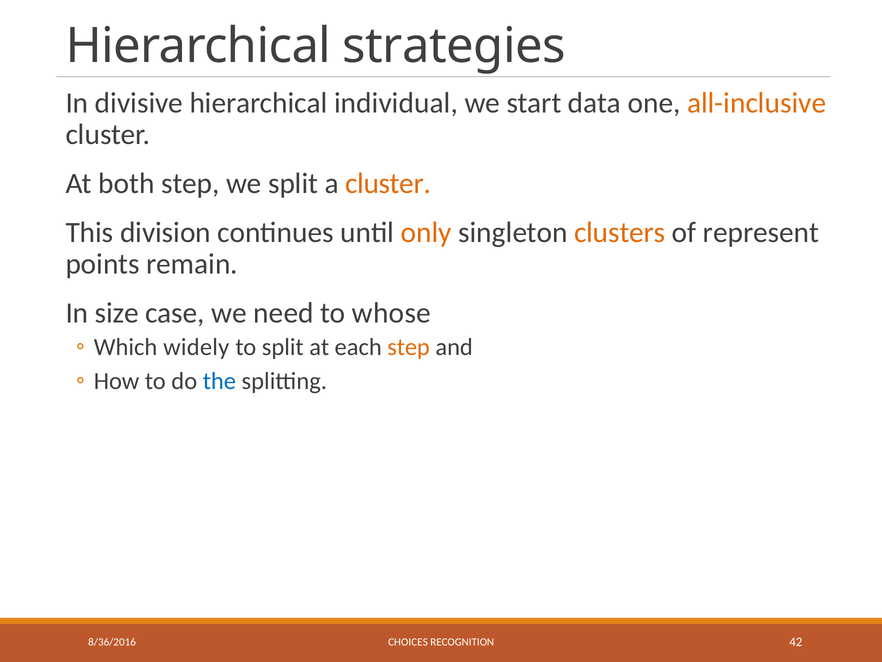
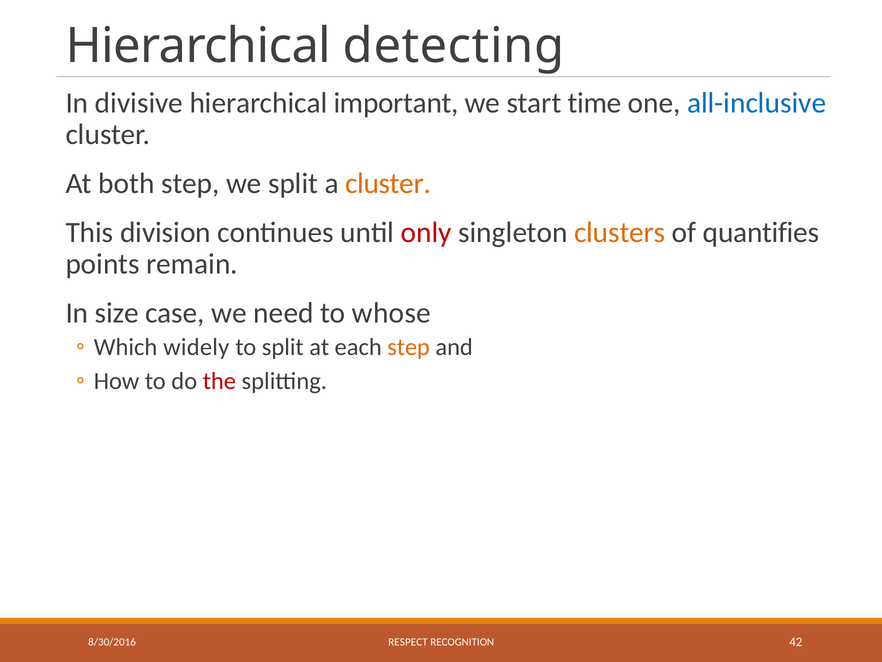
strategies: strategies -> detecting (454, 46)
individual: individual -> important (396, 103)
data: data -> time (595, 103)
all-inclusive colour: orange -> blue (757, 103)
only colour: orange -> red (426, 232)
represent: represent -> quantifies (761, 232)
the colour: blue -> red (219, 381)
8/36/2016: 8/36/2016 -> 8/30/2016 (112, 641)
CHOICES: CHOICES -> RESPECT (408, 641)
